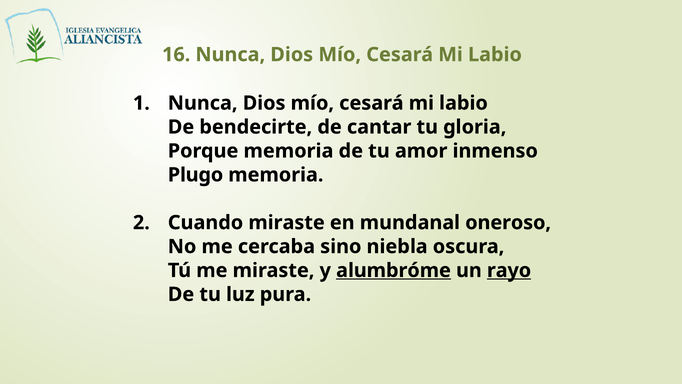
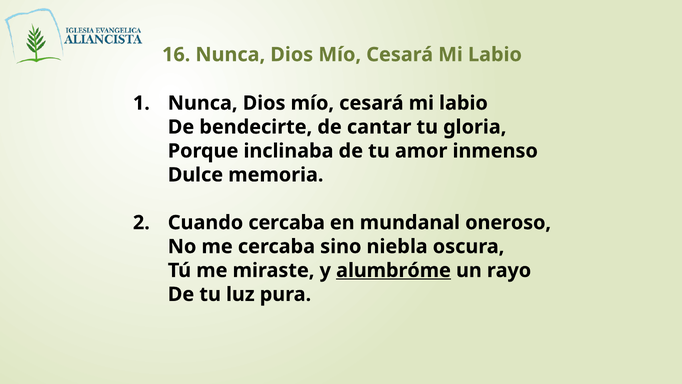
Porque memoria: memoria -> inclinaba (288, 151)
Plugo: Plugo -> Dulce (195, 175)
Cuando miraste: miraste -> cercaba (287, 222)
rayo underline: present -> none (509, 270)
